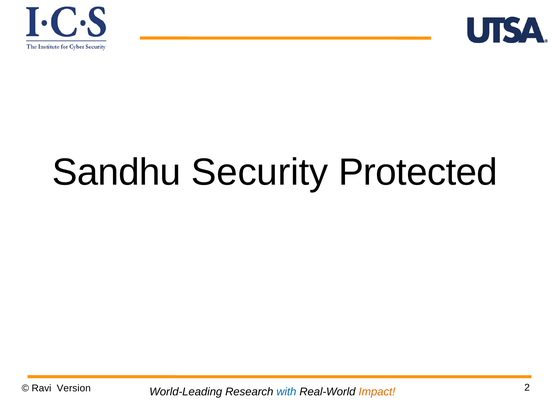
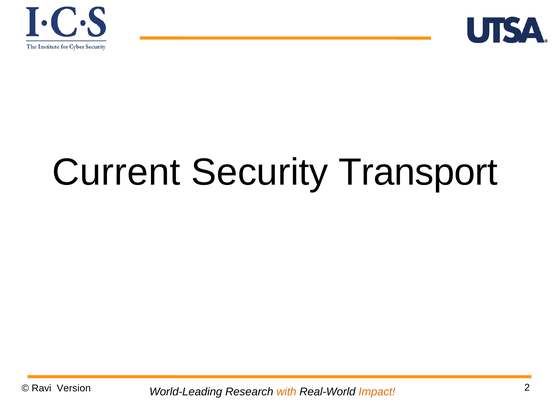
Sandhu: Sandhu -> Current (116, 172)
Protected: Protected -> Transport (418, 172)
with colour: blue -> orange (286, 392)
